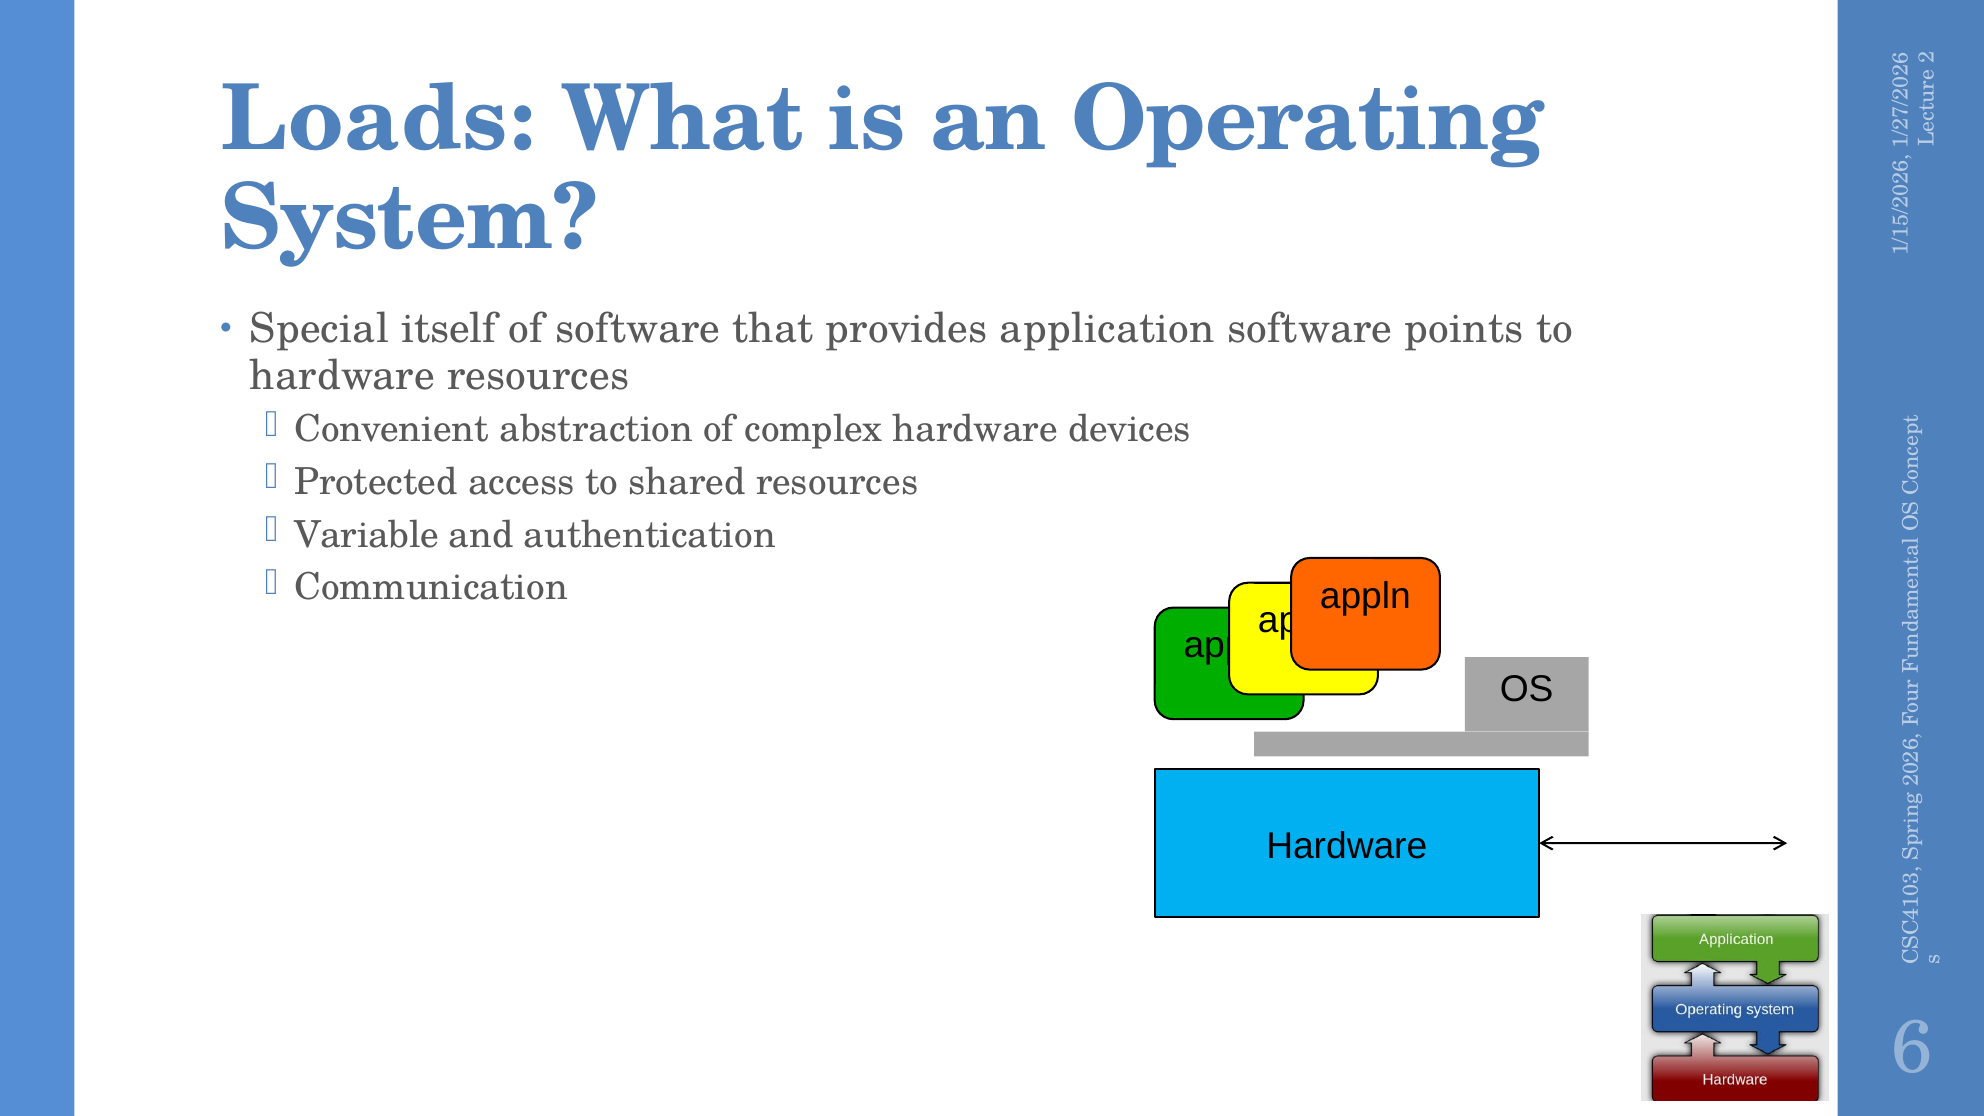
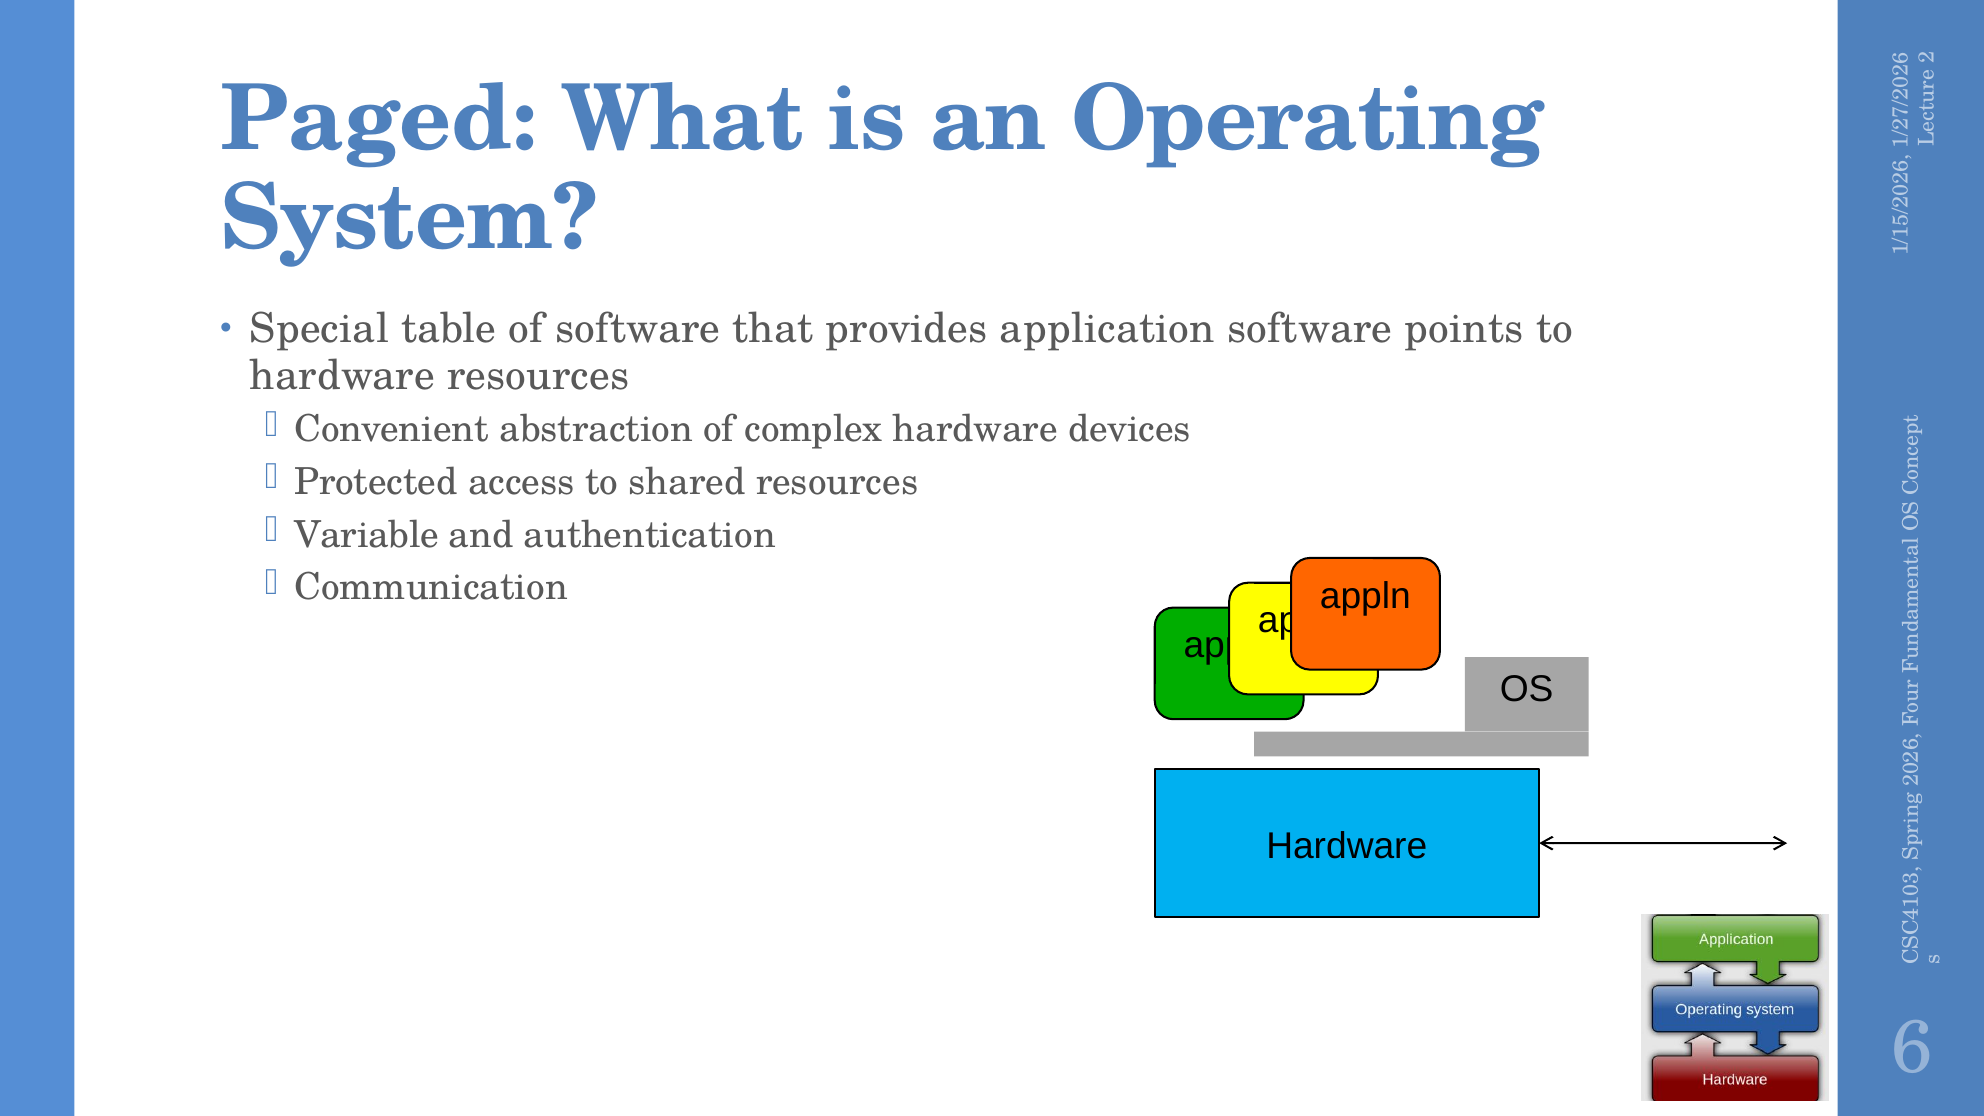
Loads: Loads -> Paged (379, 120)
itself: itself -> table (449, 329)
